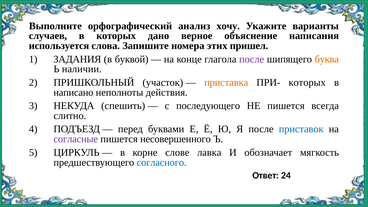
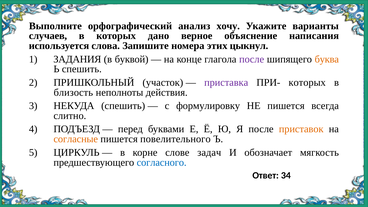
пришел: пришел -> цыкнул (249, 46)
Ь наличии: наличии -> спешить (82, 69)
приставка colour: orange -> purple (226, 82)
написано: написано -> близость (73, 92)
последующего: последующего -> формулировку (208, 106)
приставок colour: blue -> orange (301, 129)
согласные colour: purple -> orange (76, 139)
несовершенного: несовершенного -> повелительного (175, 139)
лавка: лавка -> задач (209, 152)
24: 24 -> 34 (286, 176)
